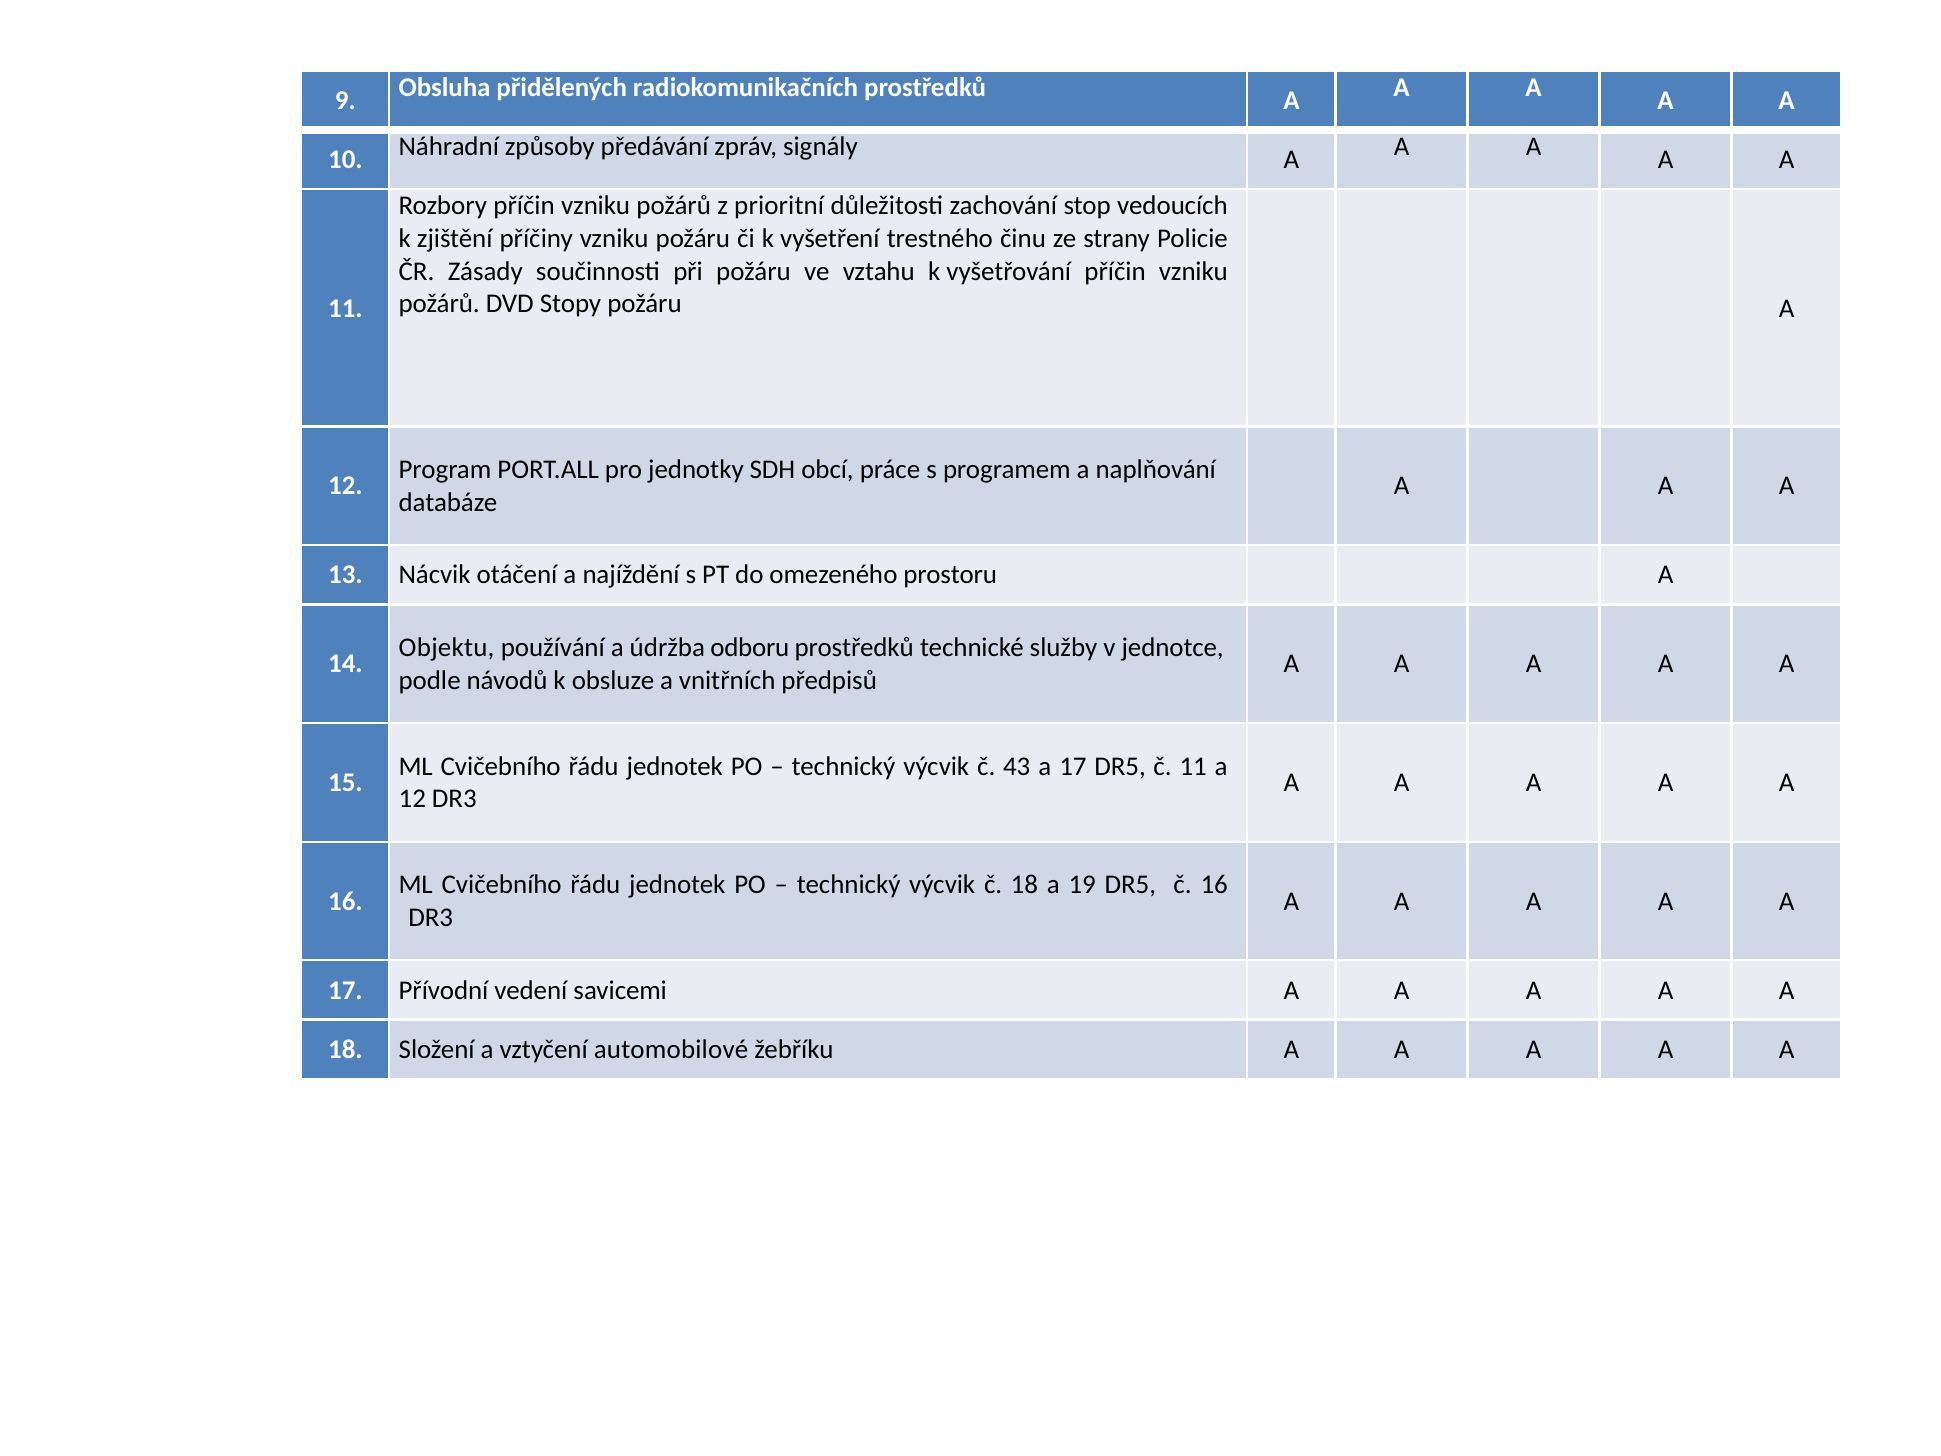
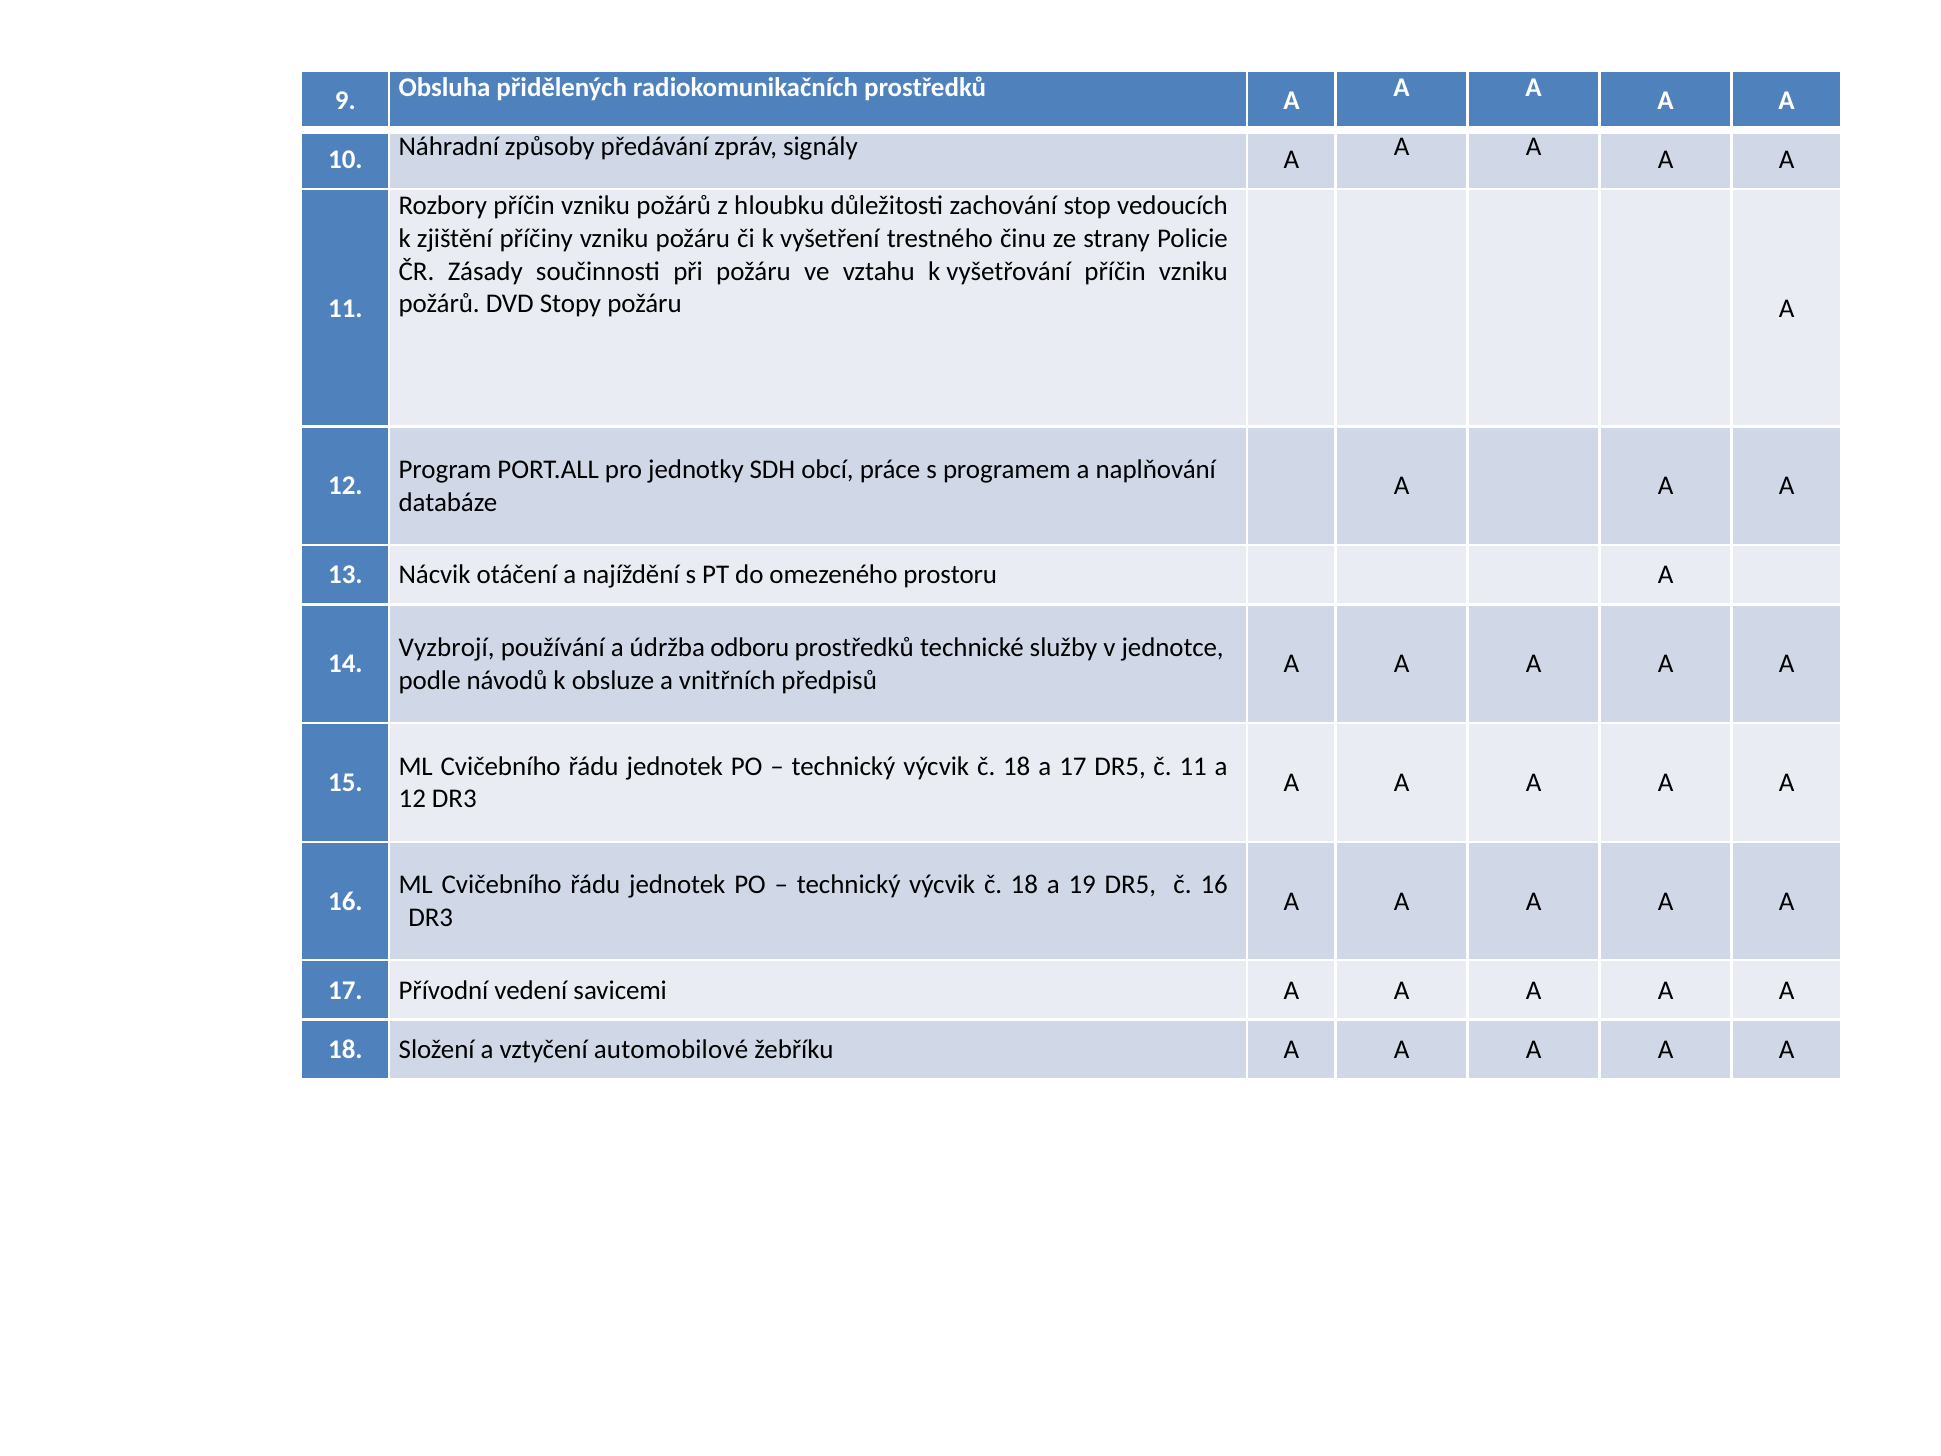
prioritní: prioritní -> hloubku (779, 206)
Objektu: Objektu -> Vyzbrojí (447, 648)
43: 43 -> 18 (1017, 766)
